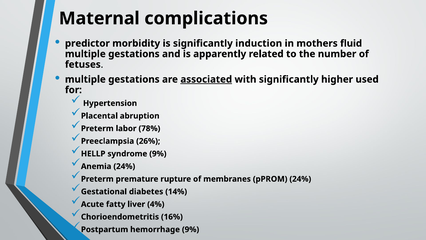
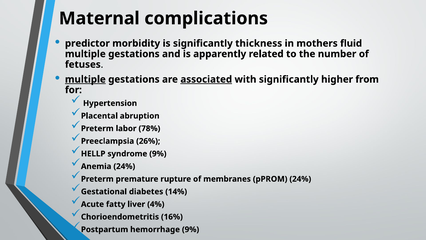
induction: induction -> thickness (259, 43)
multiple underline: none -> present (85, 79)
used: used -> from (367, 79)
